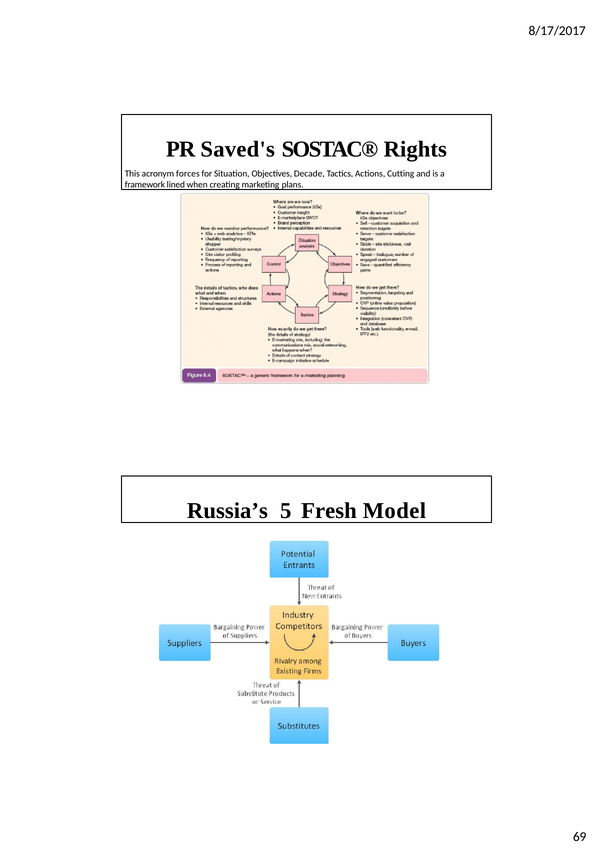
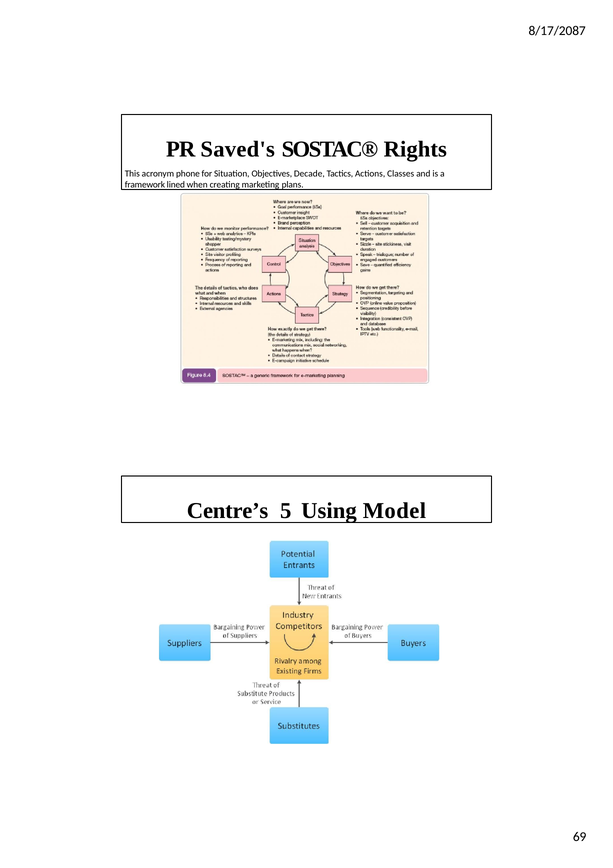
8/17/2017: 8/17/2017 -> 8/17/2087 (557, 31)
forces: forces -> phone (188, 173)
Cutting: Cutting -> Classes (401, 173)
Russia’s: Russia’s -> Centre’s (228, 510)
Fresh: Fresh -> Using (329, 510)
